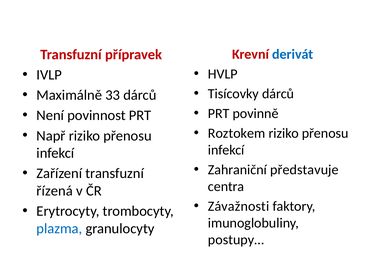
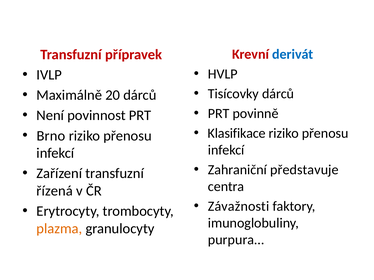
33: 33 -> 20 (113, 95)
Roztokem: Roztokem -> Klasifikace (237, 133)
Např: Např -> Brno (51, 136)
plazma colour: blue -> orange (59, 229)
postupy…: postupy… -> purpura… (236, 240)
